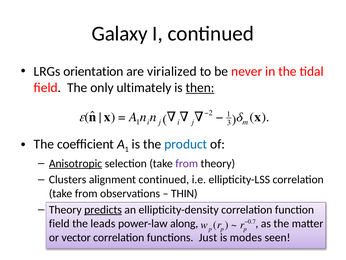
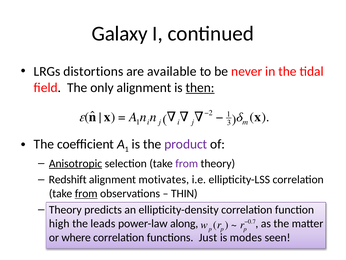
orientation: orientation -> distortions (93, 71)
virialized: virialized -> available (172, 71)
only ultimately: ultimately -> alignment (144, 87)
product colour: blue -> purple (186, 144)
Clusters: Clusters -> Redshift (68, 179)
alignment continued: continued -> motivates (164, 179)
from underline: none -> present (86, 193)
predicts underline: present -> none (103, 209)
field: field -> high (59, 223)
vector: vector -> where (76, 237)
